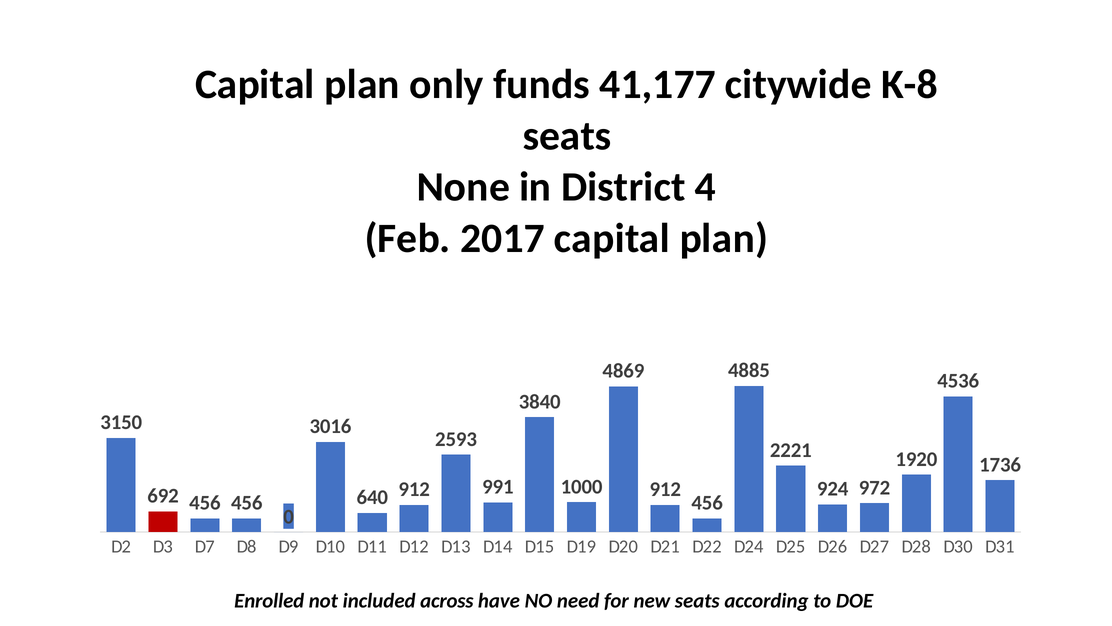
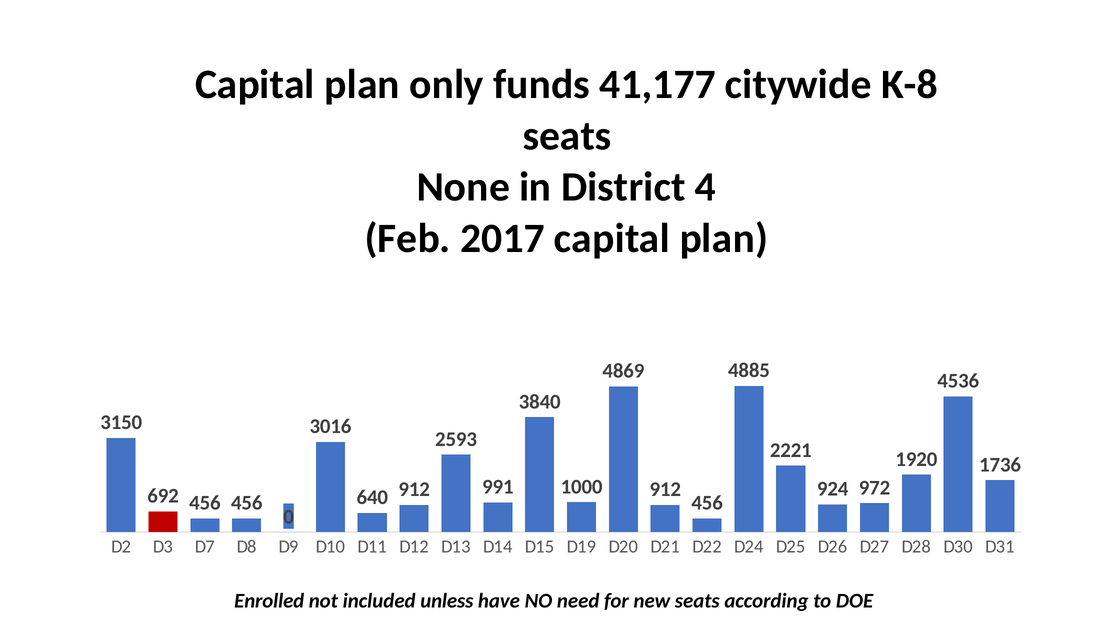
across: across -> unless (447, 601)
